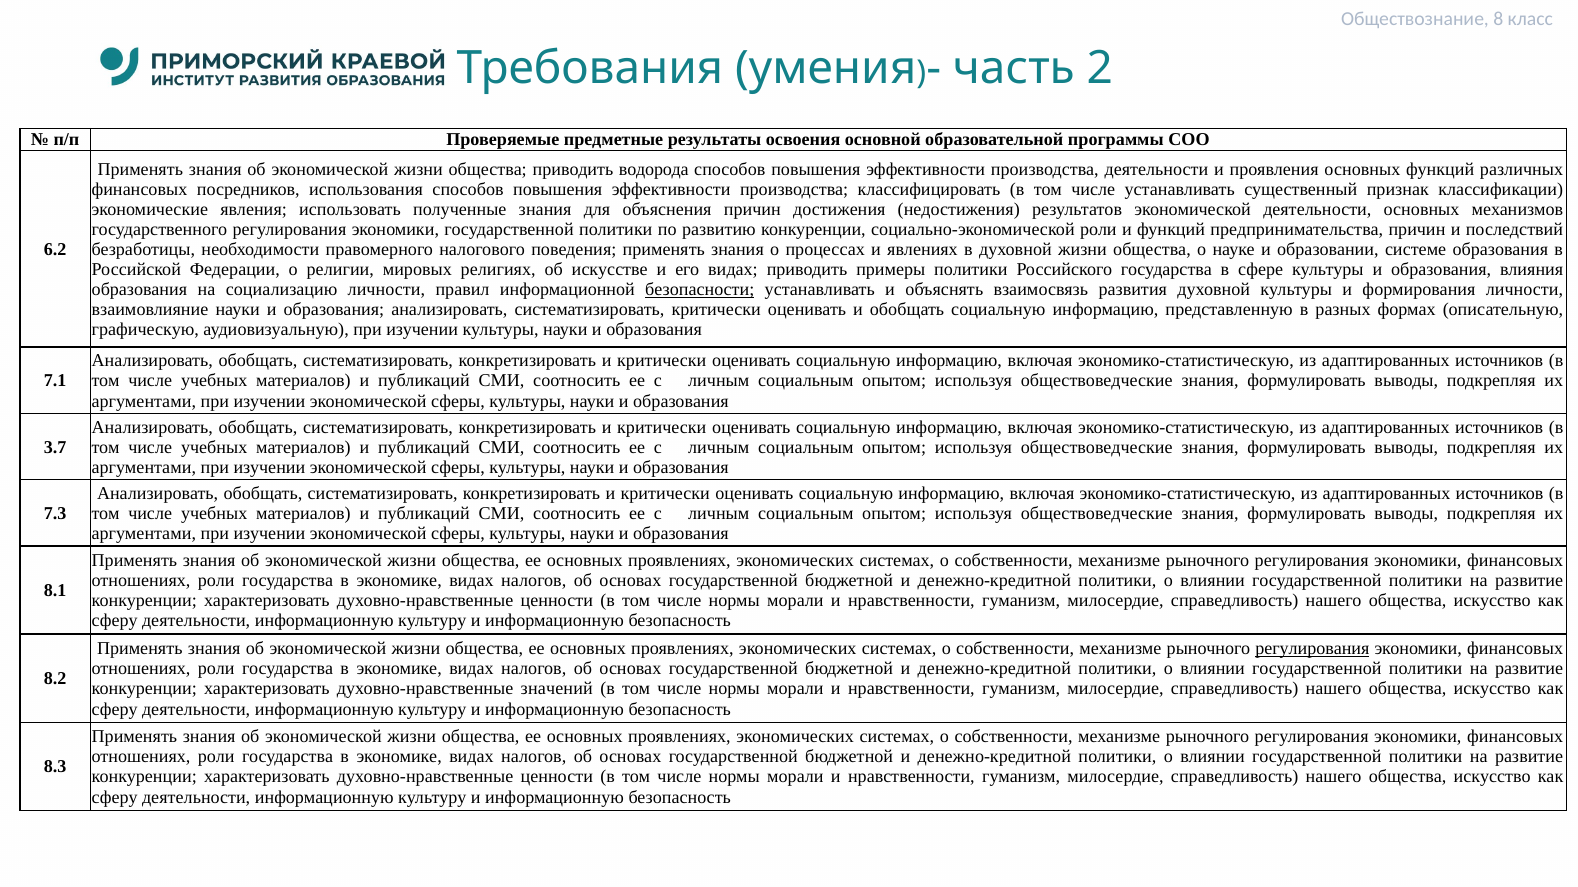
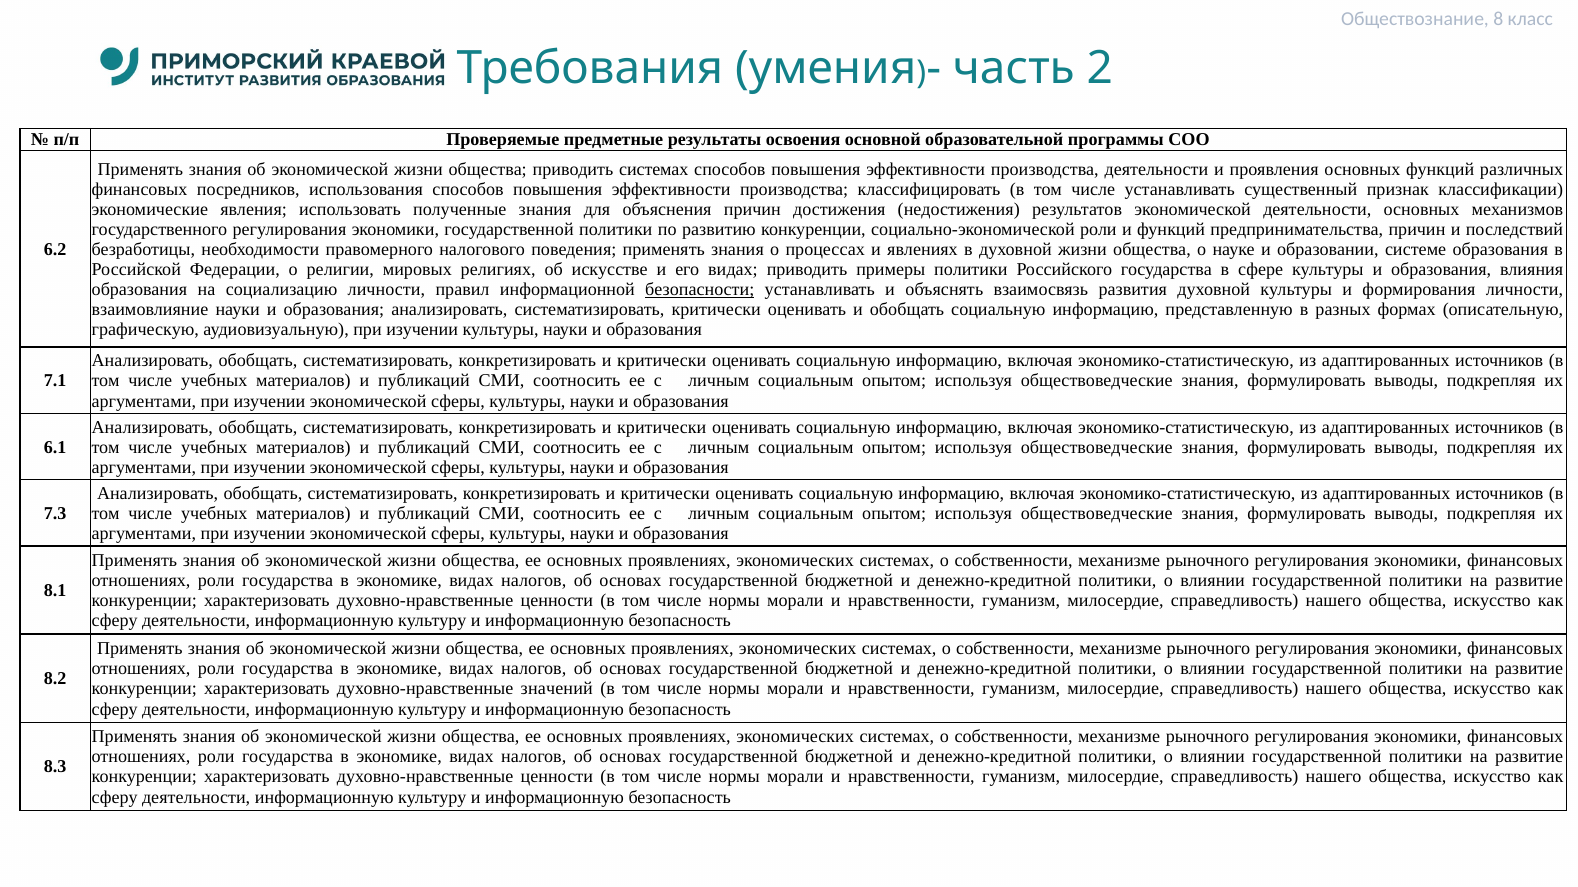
приводить водорода: водорода -> системах (654, 169)
3.7: 3.7 -> 6.1 (55, 448)
регулирования underline: present -> none (1312, 649)
